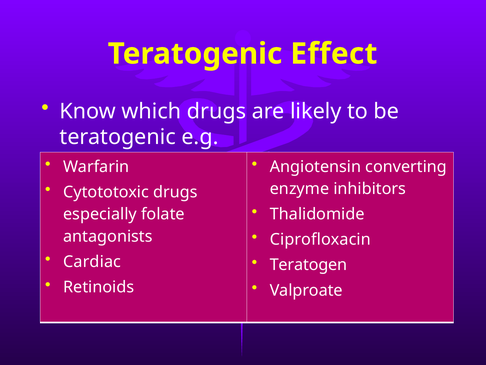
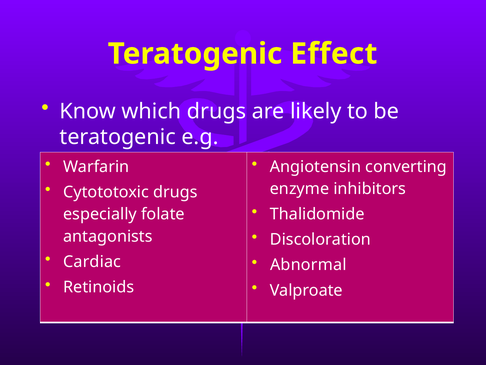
Ciprofloxacin: Ciprofloxacin -> Discoloration (320, 239)
Teratogen: Teratogen -> Abnormal (308, 265)
